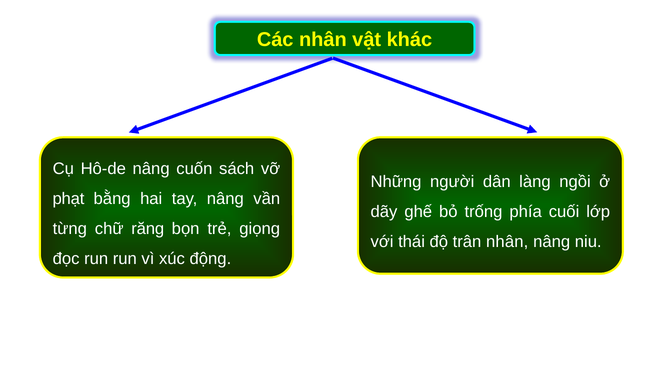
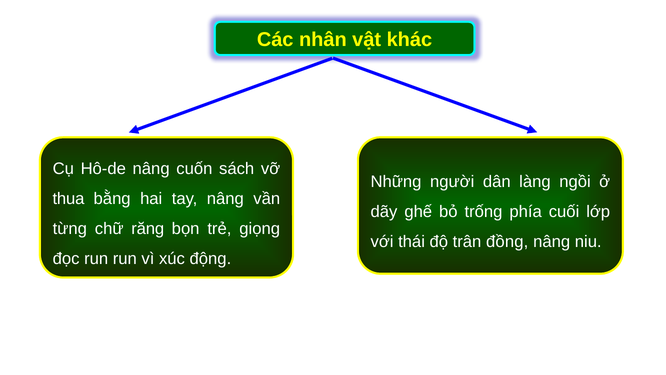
phạt: phạt -> thua (68, 198)
trân nhân: nhân -> đồng (507, 241)
